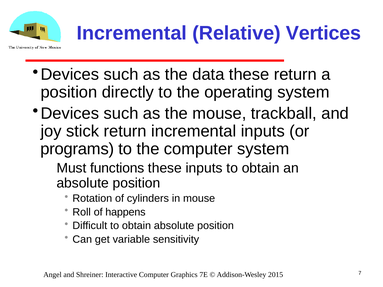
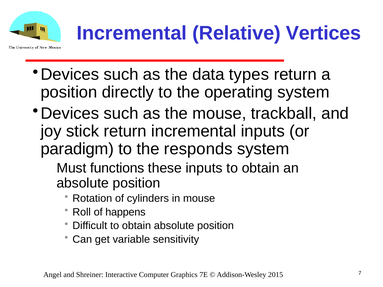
data these: these -> types (249, 75)
programs: programs -> paradigm (77, 149)
the computer: computer -> responds (198, 149)
